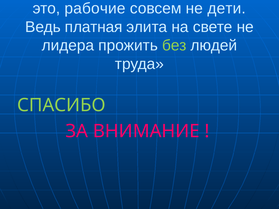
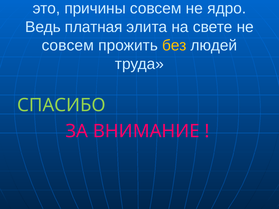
рабочие: рабочие -> причины (95, 8)
не дети: дети -> ядро (227, 8)
лидера: лидера -> совсем (68, 46)
без colour: light green -> yellow (174, 46)
